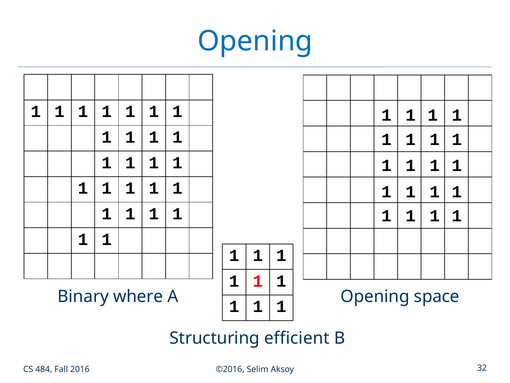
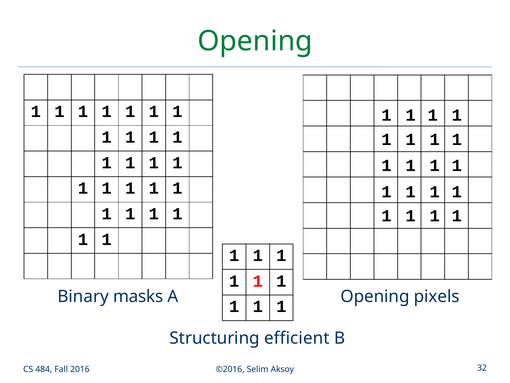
Opening colour: blue -> green (255, 41)
where: where -> masks (138, 296)
space: space -> pixels (437, 296)
